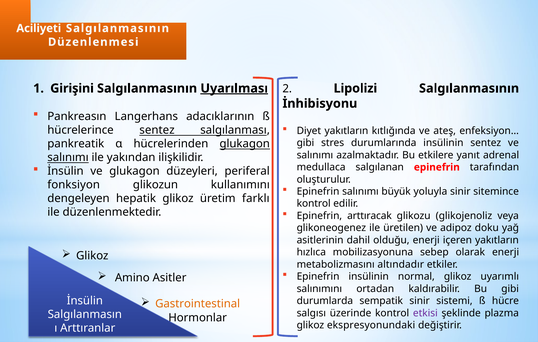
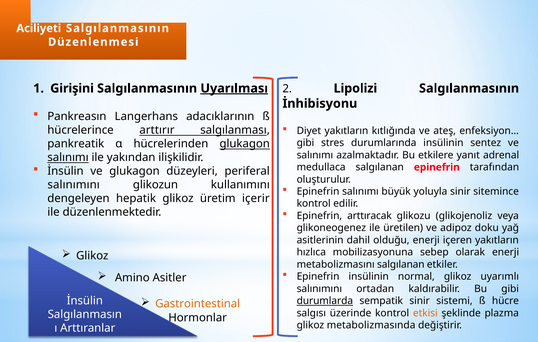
hücrelerince sentez: sentez -> arttırır (157, 130)
fonksiyon: fonksiyon -> salınımını (74, 185)
farklı: farklı -> içerir (256, 198)
metabolizmasını altındadır: altındadır -> salgılanan (401, 264)
durumlarda underline: none -> present (325, 301)
etkisi colour: purple -> orange (425, 313)
ekspresyonundaki: ekspresyonundaki -> metabolizmasında (371, 325)
